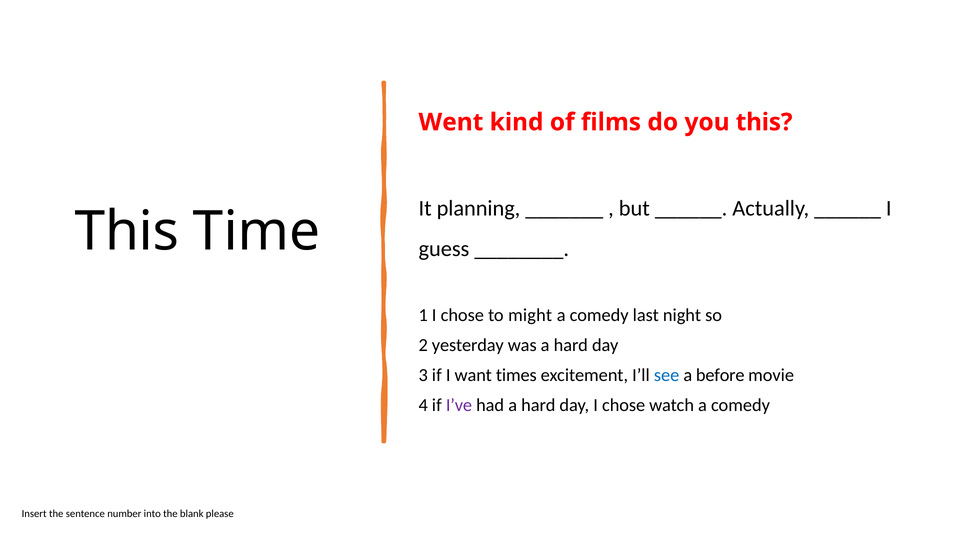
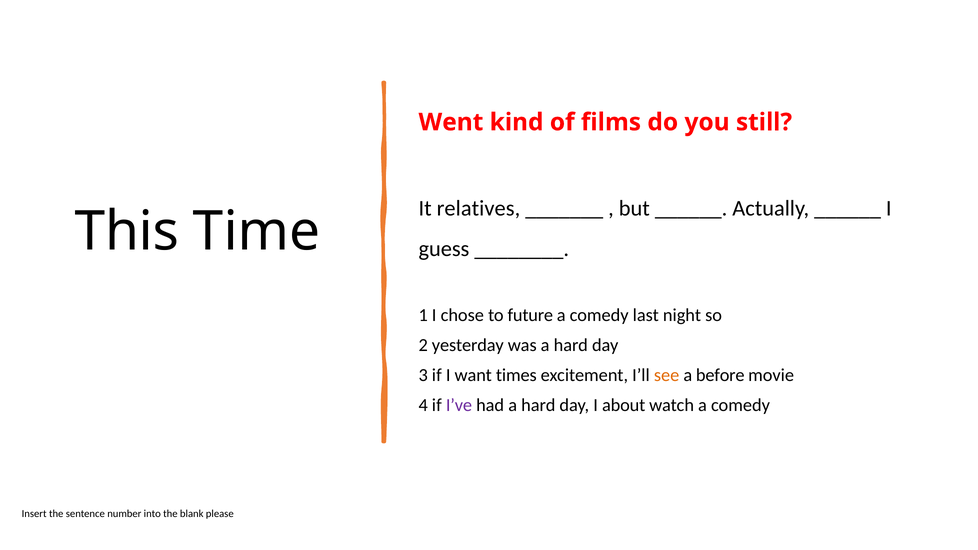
you this: this -> still (764, 122)
planning: planning -> relatives (478, 209)
might: might -> future (530, 315)
see colour: blue -> orange (667, 375)
day I chose: chose -> about (624, 405)
